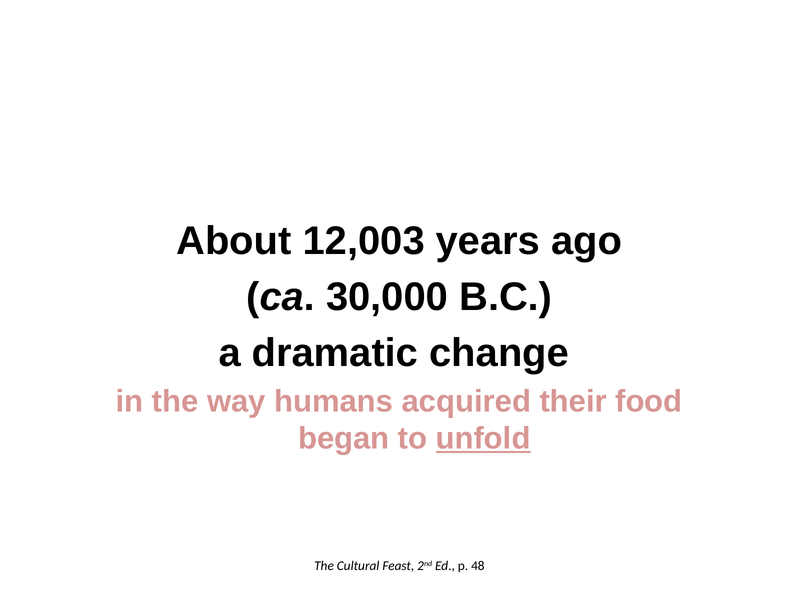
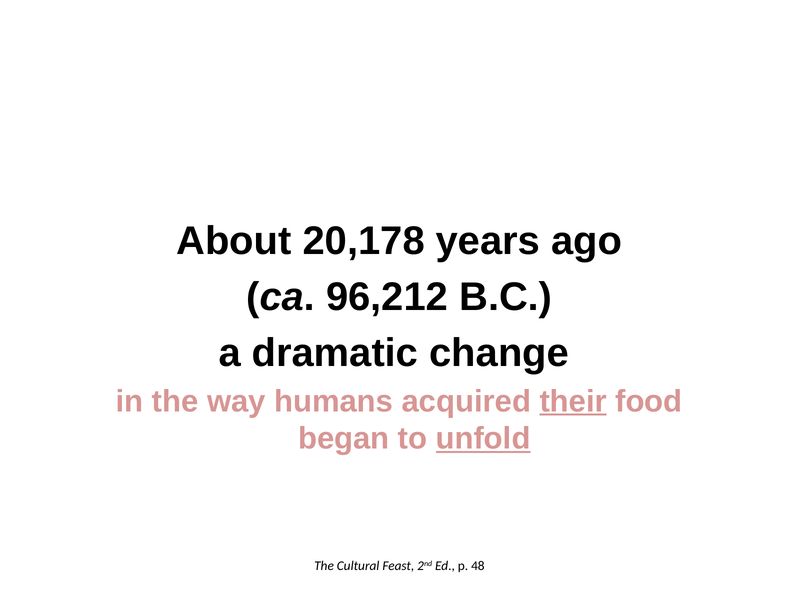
12,003: 12,003 -> 20,178 (364, 241)
30,000: 30,000 -> 96,212 (387, 297)
their underline: none -> present (573, 401)
